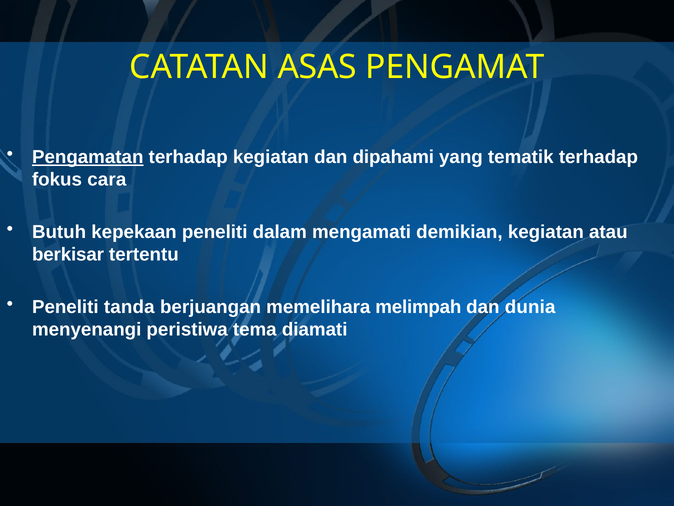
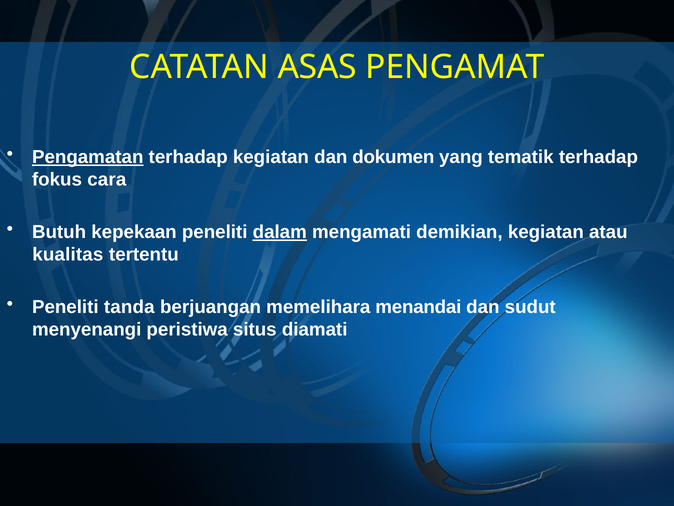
dipahami: dipahami -> dokumen (393, 157)
dalam underline: none -> present (280, 232)
berkisar: berkisar -> kualitas (68, 254)
melimpah: melimpah -> menandai (418, 307)
dunia: dunia -> sudut (530, 307)
tema: tema -> situs (255, 329)
